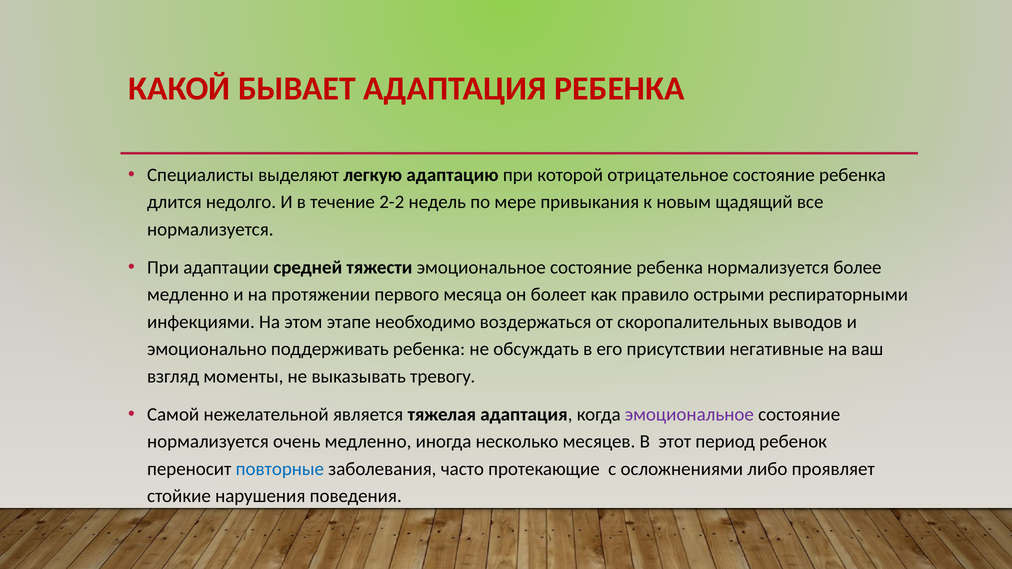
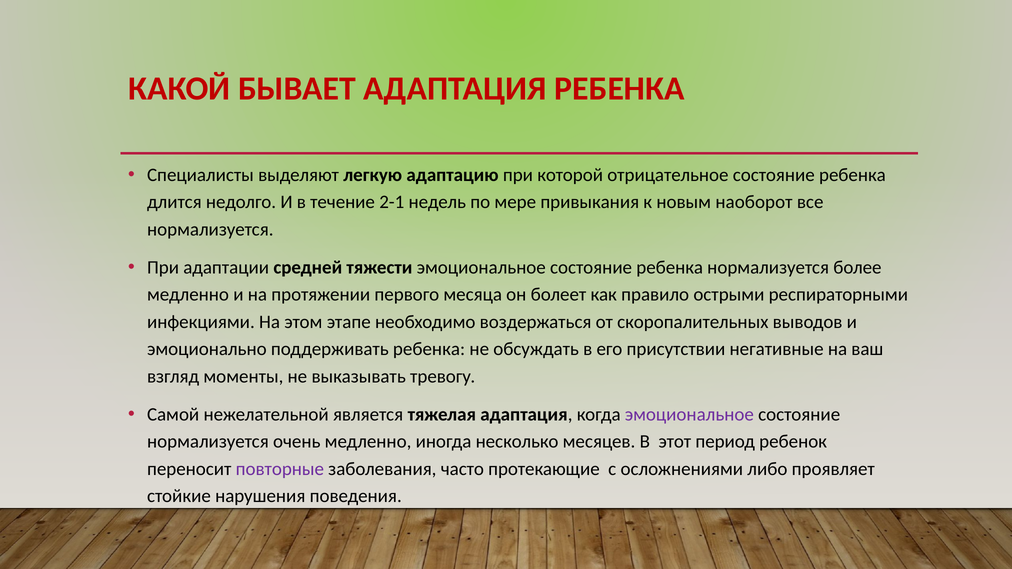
2-2: 2-2 -> 2-1 (392, 202)
щадящий: щадящий -> наоборот (754, 202)
повторные colour: blue -> purple (280, 469)
